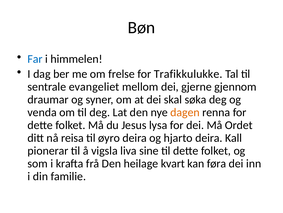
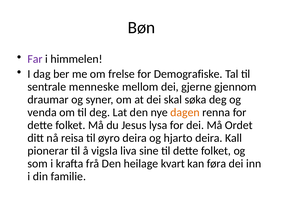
Far colour: blue -> purple (35, 59)
Trafikkulukke: Trafikkulukke -> Demografiske (188, 74)
evangeliet: evangeliet -> menneske (94, 87)
